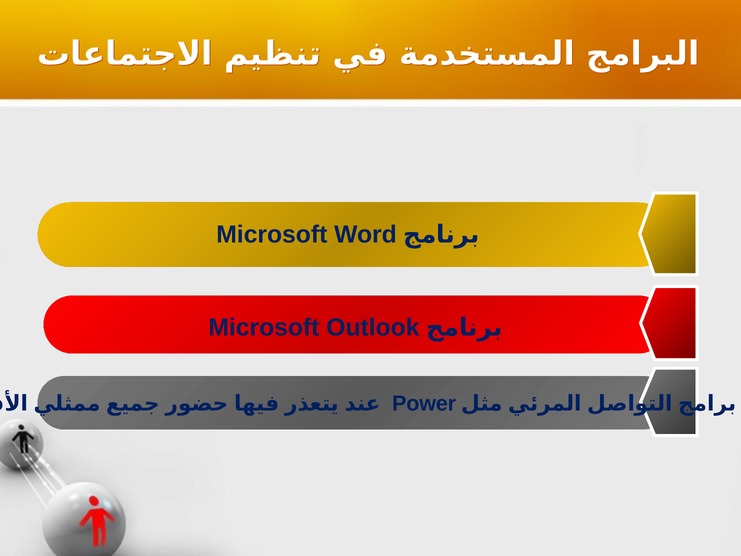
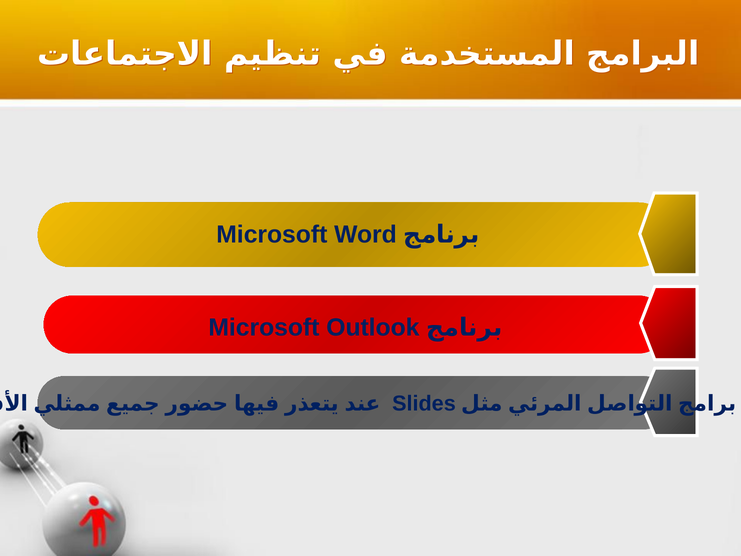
Power: Power -> Slides (424, 403)
